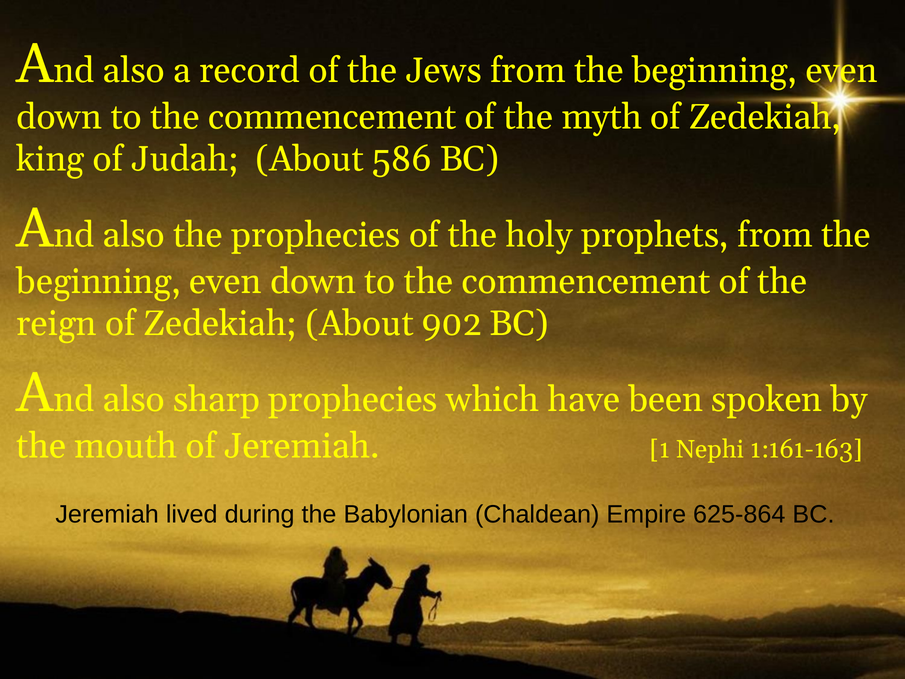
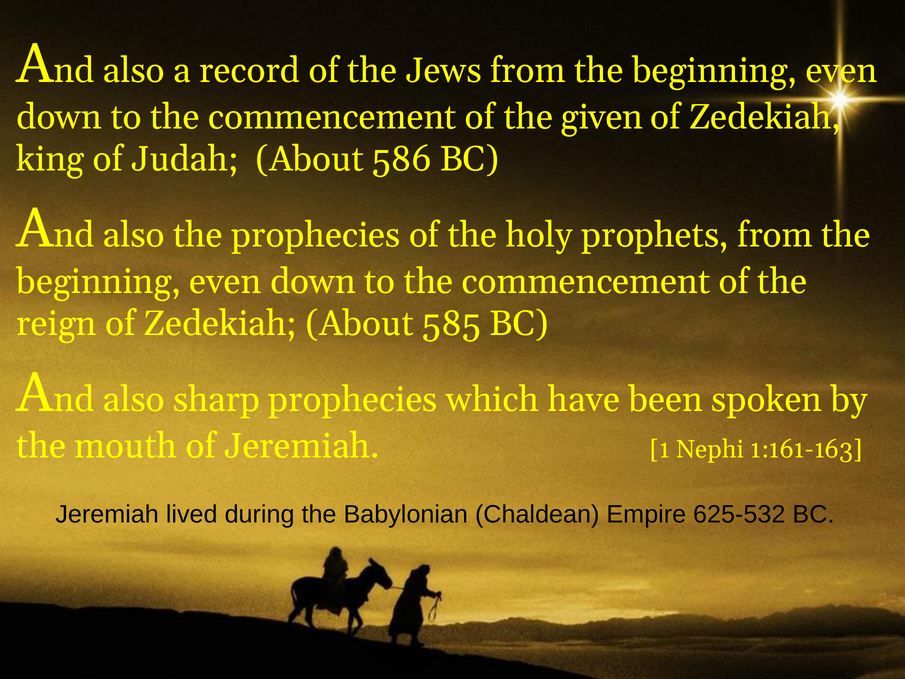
myth: myth -> given (602, 117)
902: 902 -> 585 (452, 324)
625-864: 625-864 -> 625-532 (739, 514)
